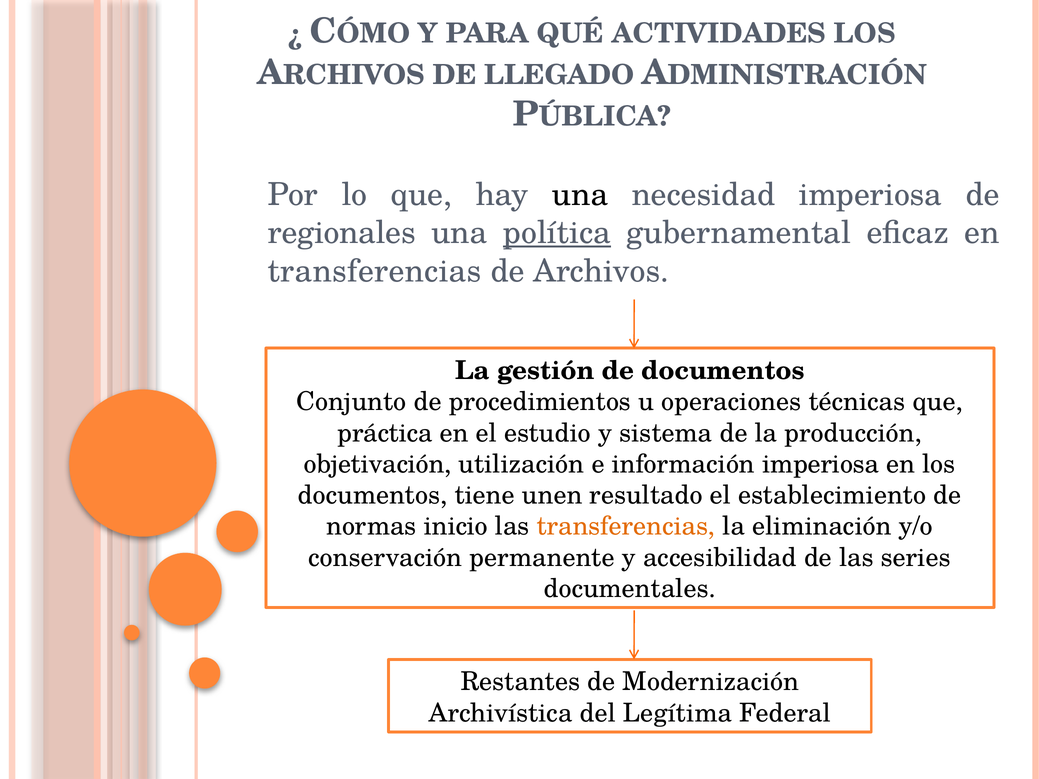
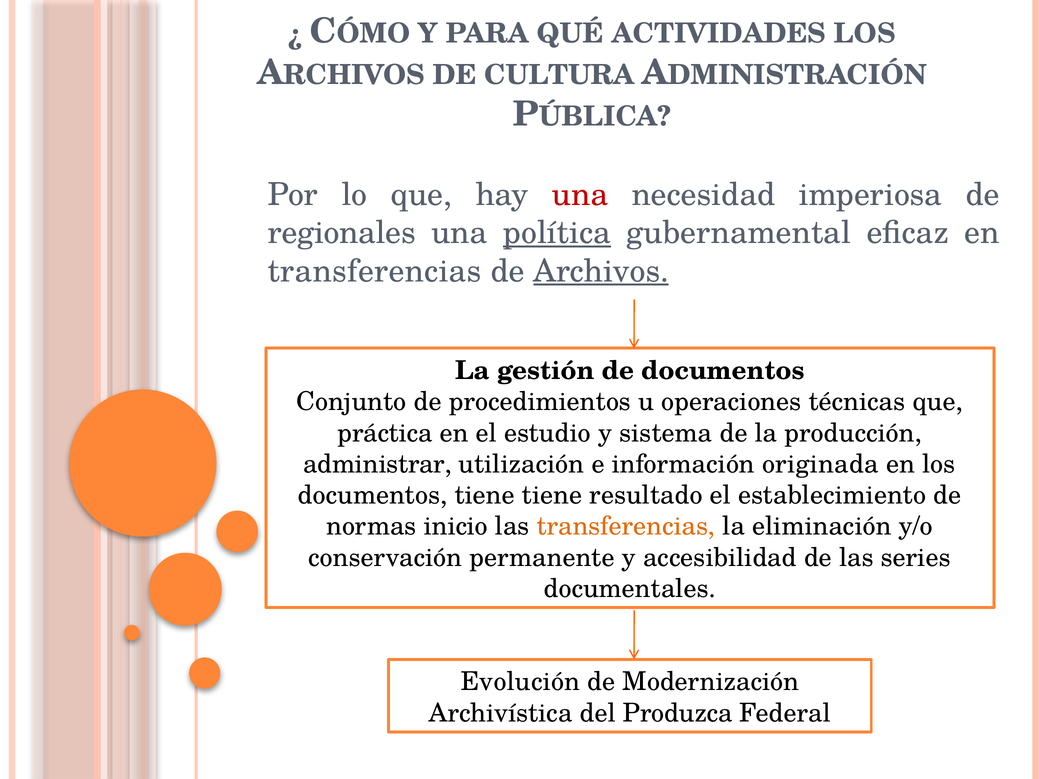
LLEGADO: LLEGADO -> CULTURA (559, 75)
una colour: black -> red (580, 195)
Archivos underline: none -> present (601, 271)
objetivación: objetivación -> administrar (378, 464)
información imperiosa: imperiosa -> originada (820, 464)
tiene unen: unen -> tiene (552, 495)
Restantes: Restantes -> Evolución (520, 682)
Legítima: Legítima -> Produzca (678, 713)
